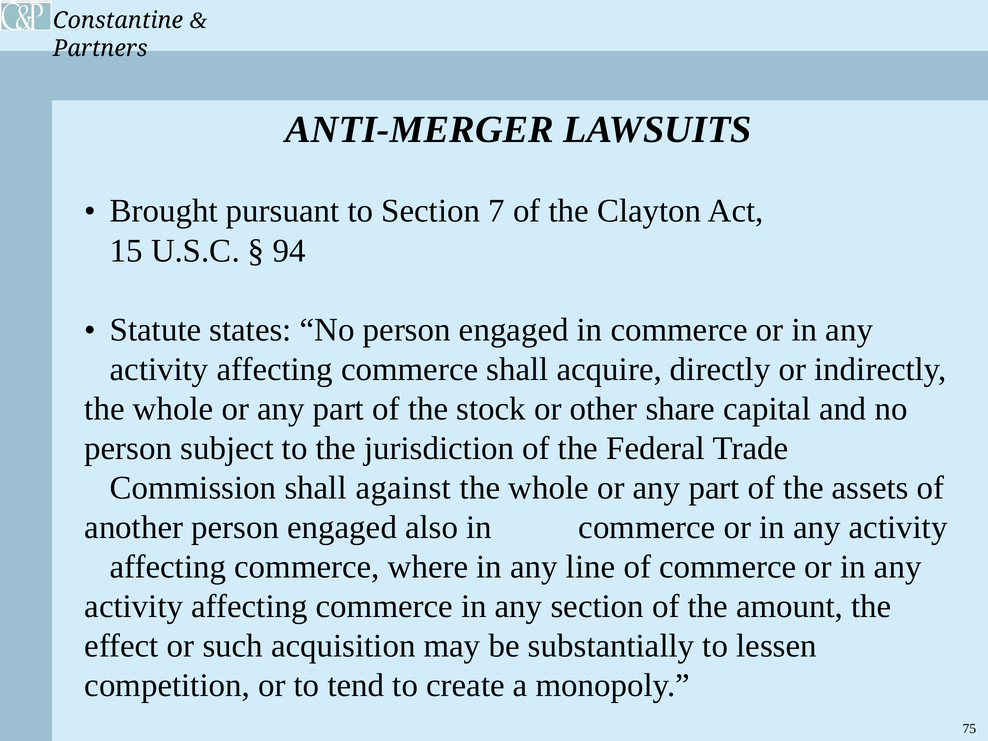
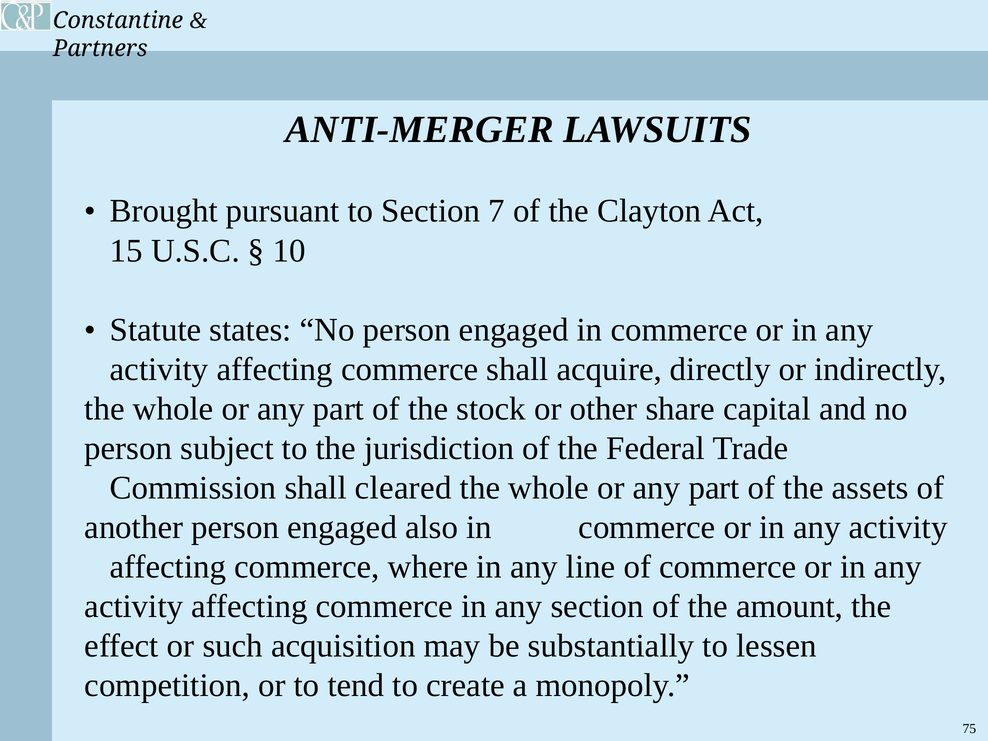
94: 94 -> 10 (289, 251)
against: against -> cleared (403, 488)
